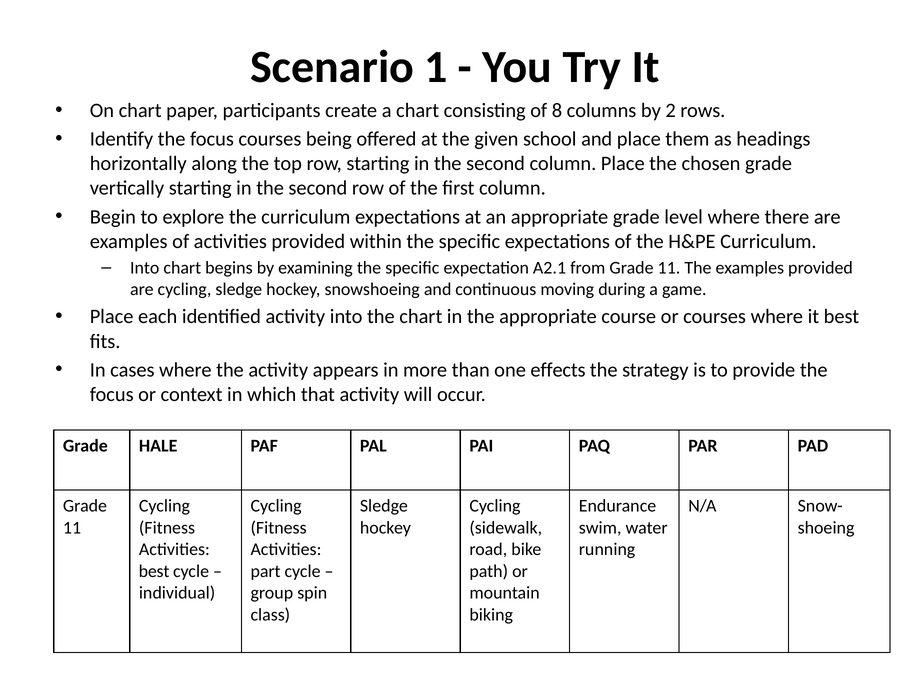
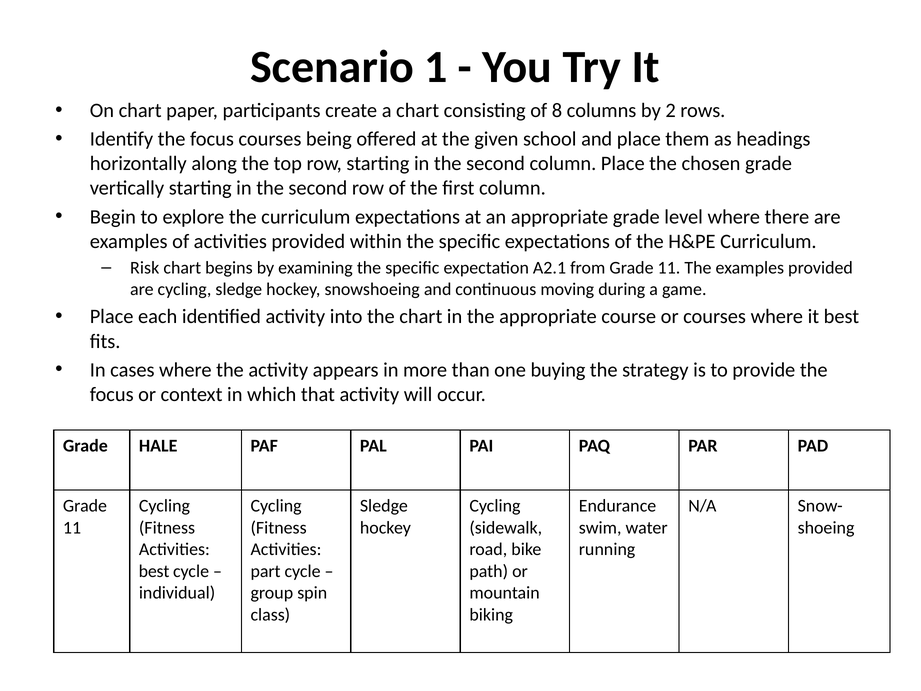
Into: Into -> Risk (145, 268)
effects: effects -> buying (558, 370)
